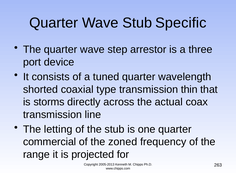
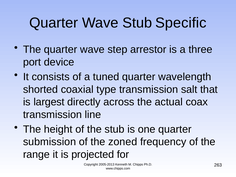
thin: thin -> salt (189, 89)
storms: storms -> largest (49, 102)
letting: letting -> height (58, 129)
commercial: commercial -> submission (50, 142)
